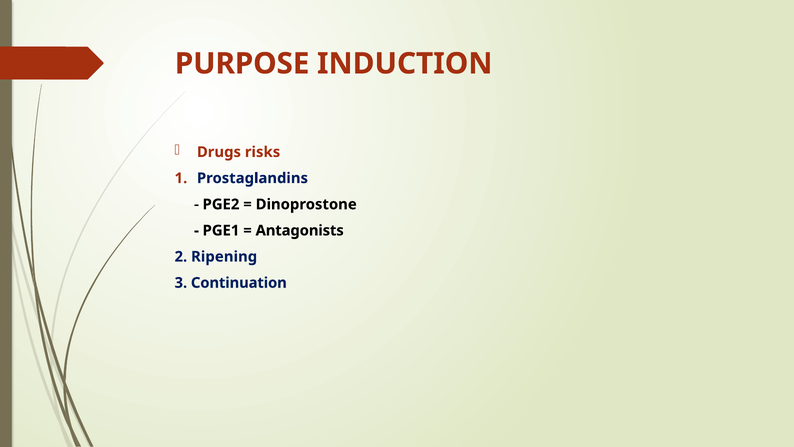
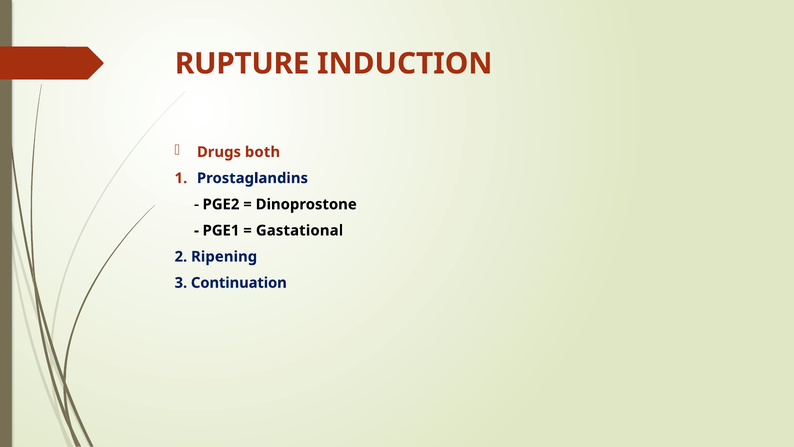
PURPOSE: PURPOSE -> RUPTURE (242, 64)
risks: risks -> both (262, 152)
Antagonists: Antagonists -> Gastational (300, 230)
